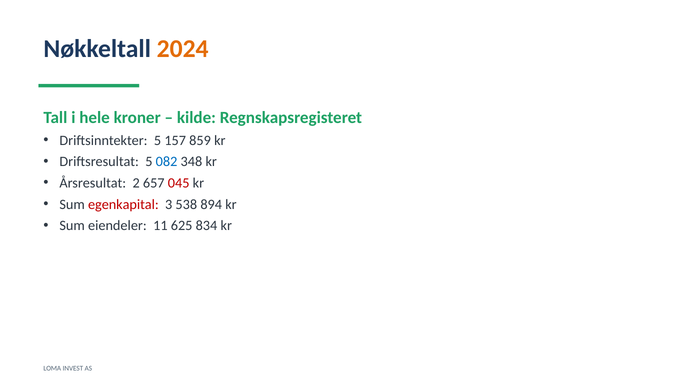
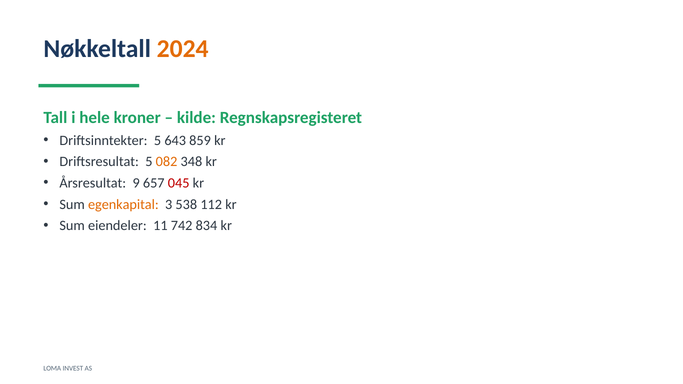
157: 157 -> 643 (175, 140)
082 colour: blue -> orange (167, 162)
2: 2 -> 9 (136, 183)
egenkapital colour: red -> orange (123, 205)
894: 894 -> 112 (211, 205)
625: 625 -> 742 (182, 226)
